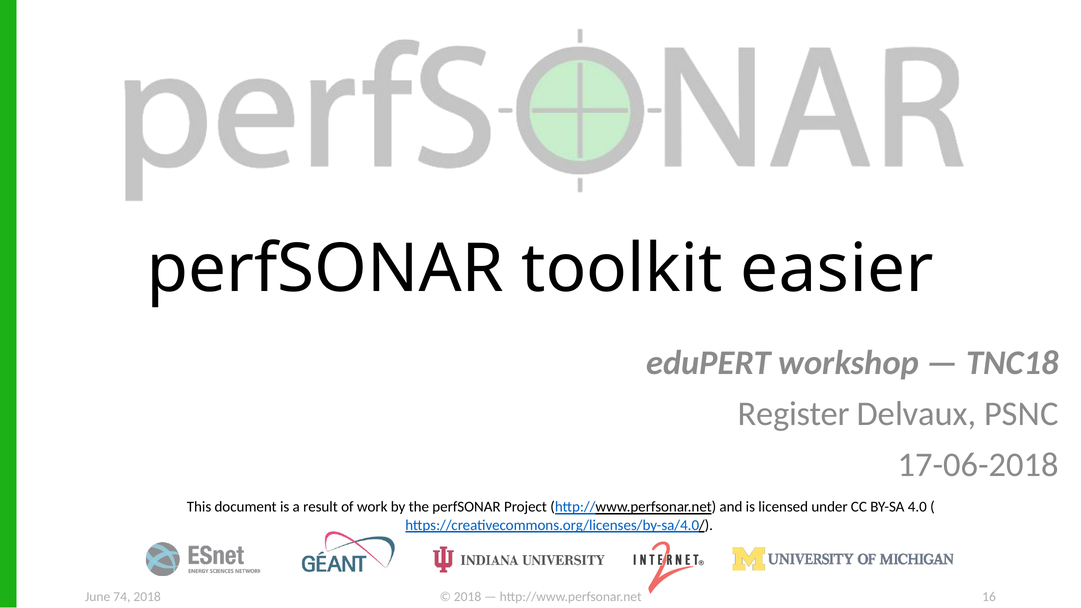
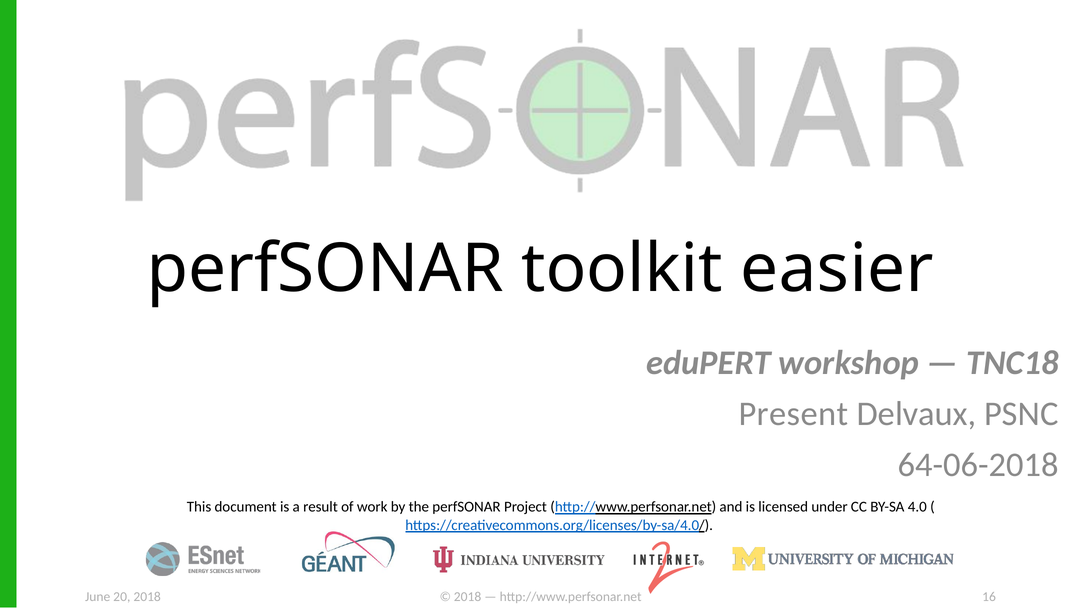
Register: Register -> Present (794, 414)
17-06-2018: 17-06-2018 -> 64-06-2018 (978, 465)
74: 74 -> 20 (122, 597)
